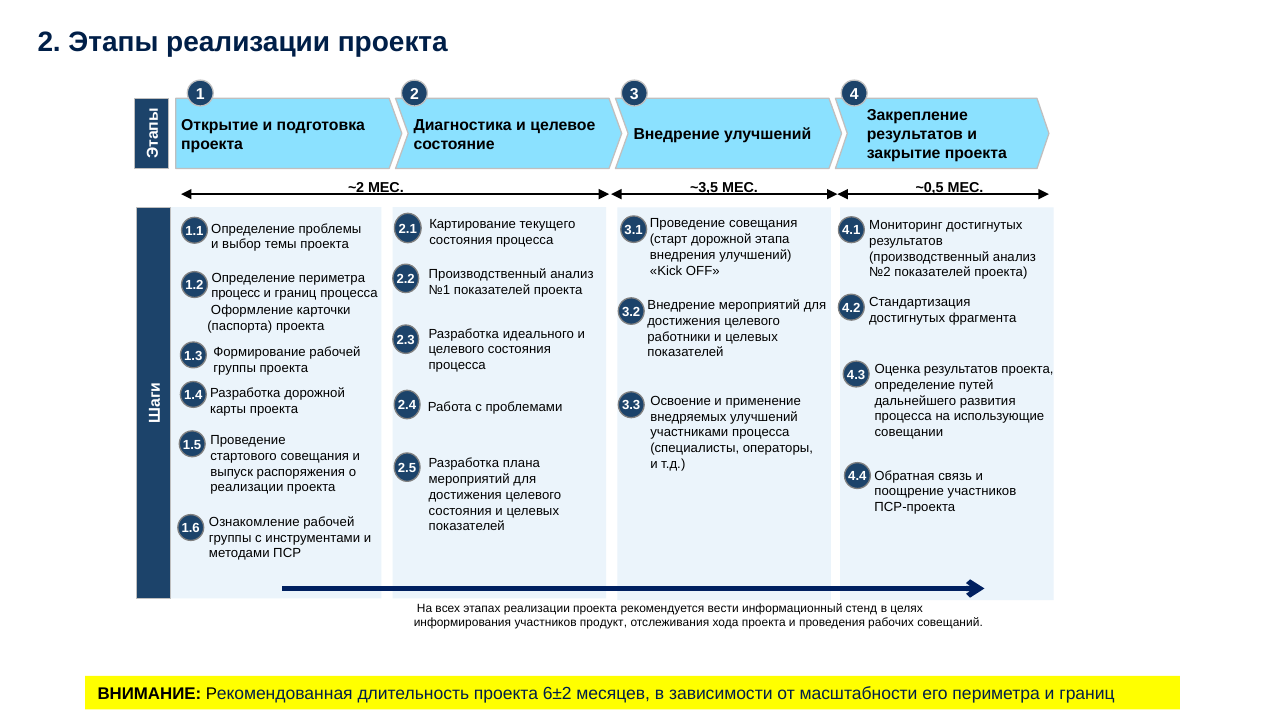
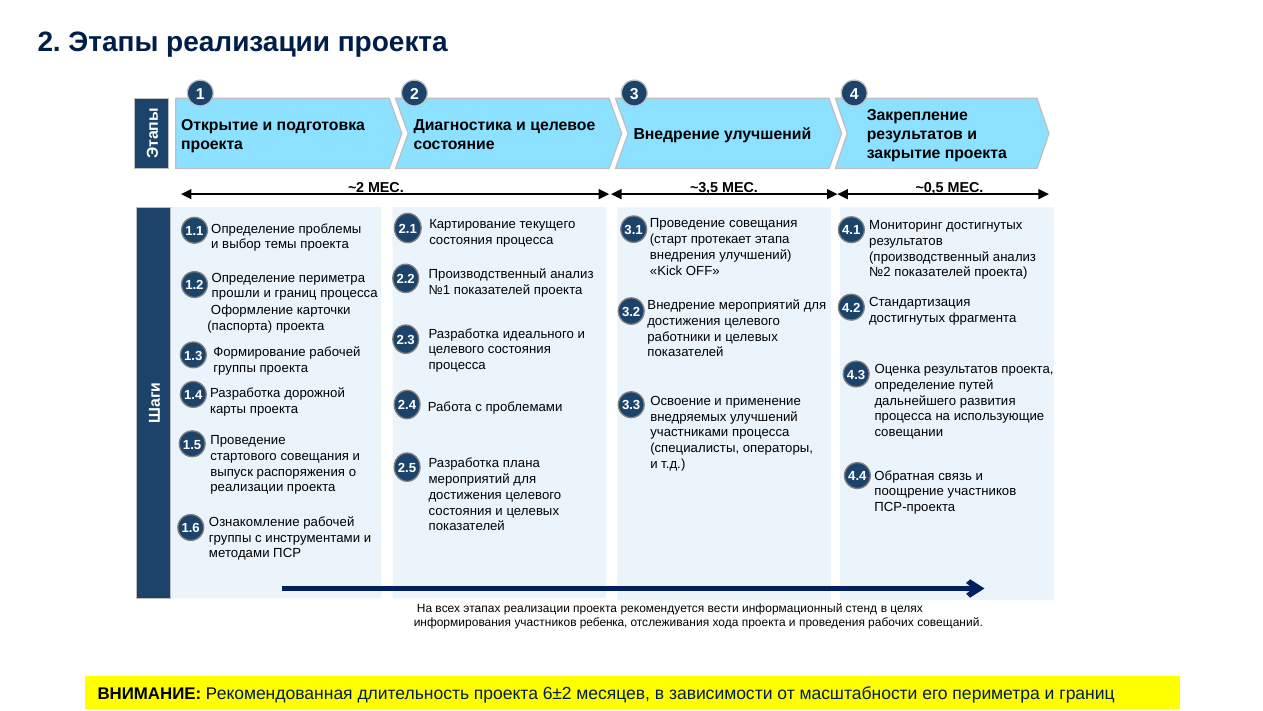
старт дорожной: дорожной -> протекает (721, 239)
процесс: процесс -> прошли (236, 294)
продукт: продукт -> ребенка (604, 623)
